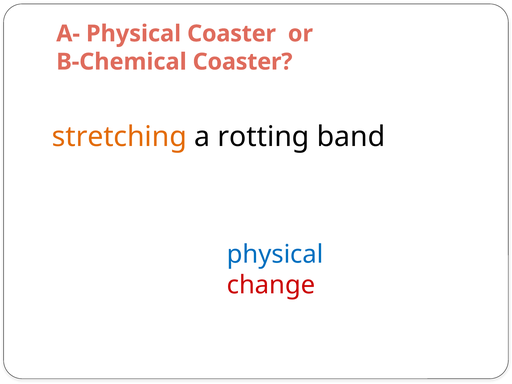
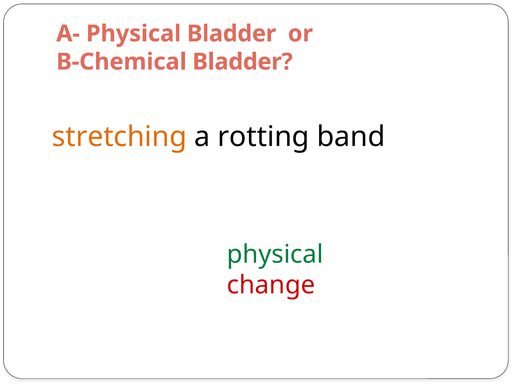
Physical Coaster: Coaster -> Bladder (232, 34)
B-Chemical Coaster: Coaster -> Bladder (243, 62)
physical colour: blue -> green (275, 254)
